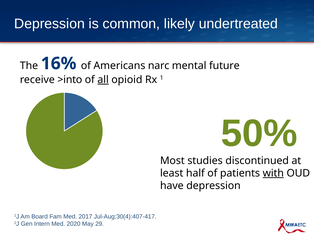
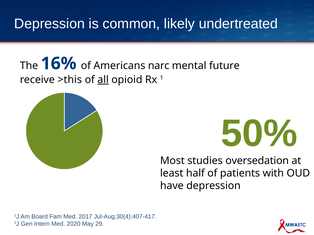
>into: >into -> >this (70, 80)
discontinued: discontinued -> oversedation (257, 161)
with underline: present -> none (273, 174)
